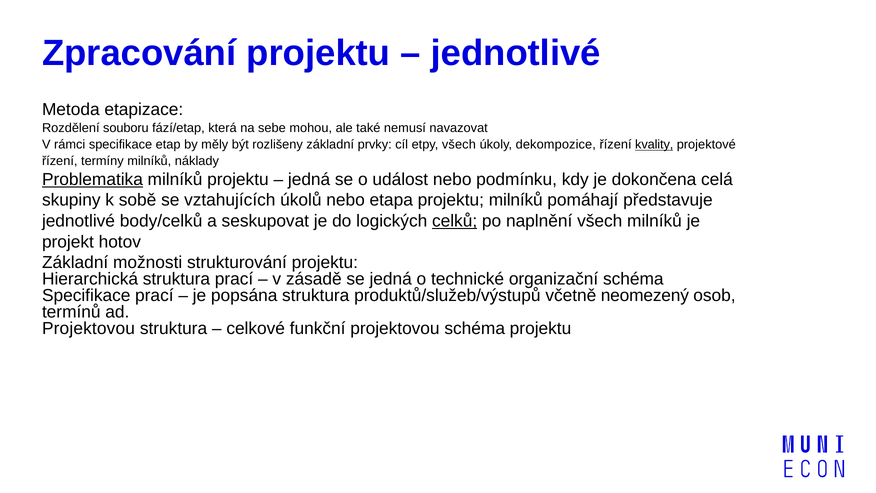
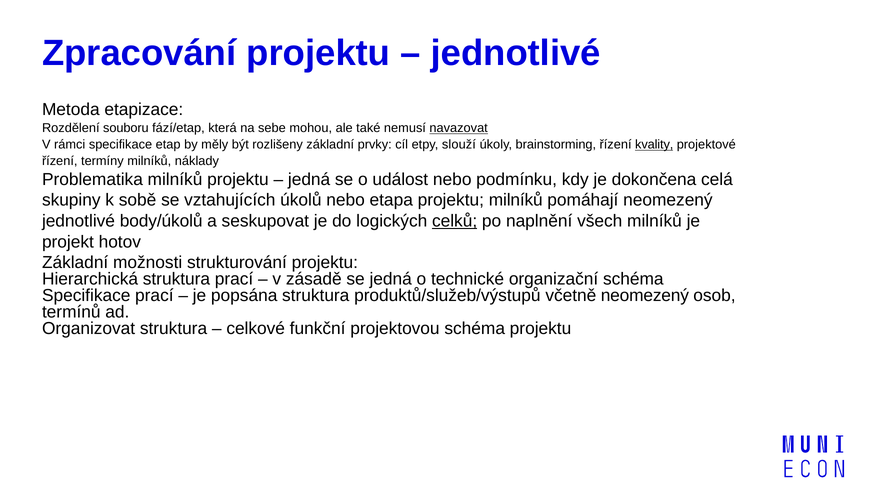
navazovat underline: none -> present (459, 128)
etpy všech: všech -> slouží (459, 145)
dekompozice: dekompozice -> brainstorming (556, 145)
Problematika underline: present -> none (92, 179)
pomáhají představuje: představuje -> neomezený (668, 200)
body/celků: body/celků -> body/úkolů (161, 221)
Projektovou: Projektovou -> Organizovat (89, 328)
